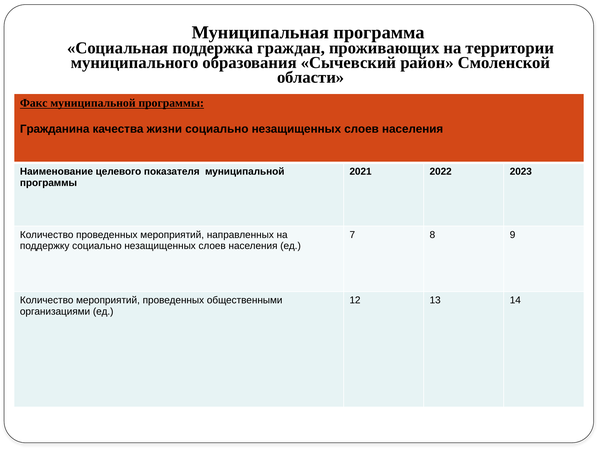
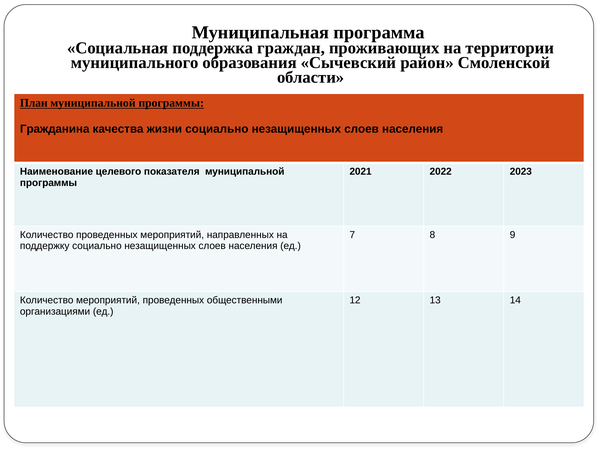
Факс: Факс -> План (34, 103)
